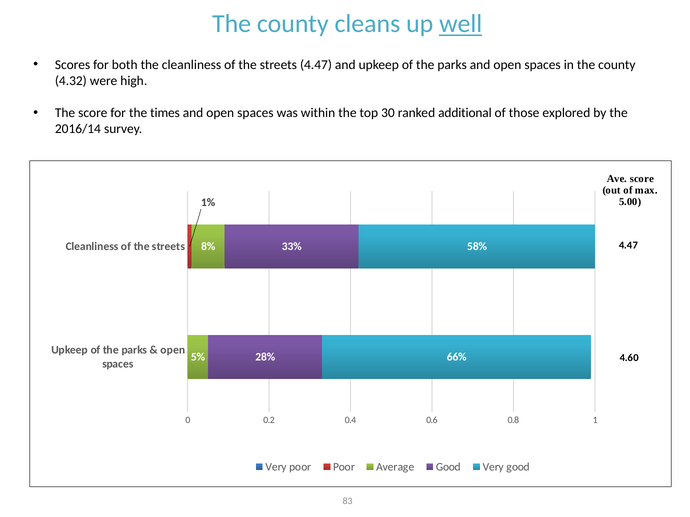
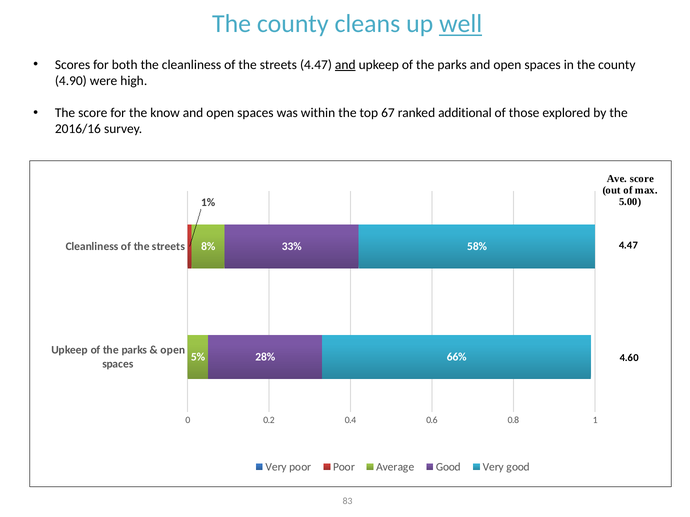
and underline: none -> present (345, 65)
4.32: 4.32 -> 4.90 (71, 81)
times: times -> know (165, 113)
30: 30 -> 67 (388, 113)
2016/14: 2016/14 -> 2016/16 (78, 129)
